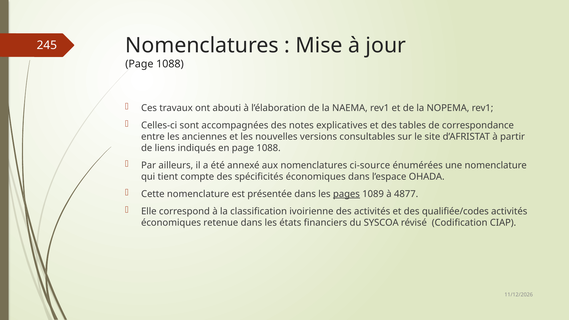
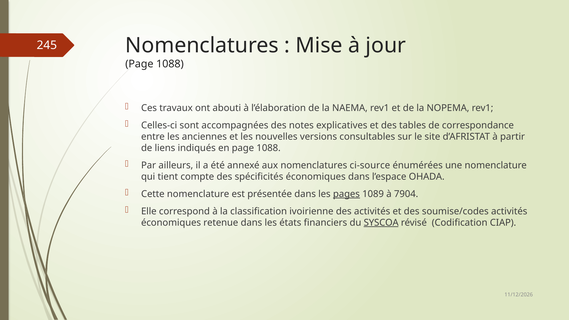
4877: 4877 -> 7904 (406, 194)
qualifiée/codes: qualifiée/codes -> soumise/codes (455, 211)
SYSCOA underline: none -> present (381, 223)
